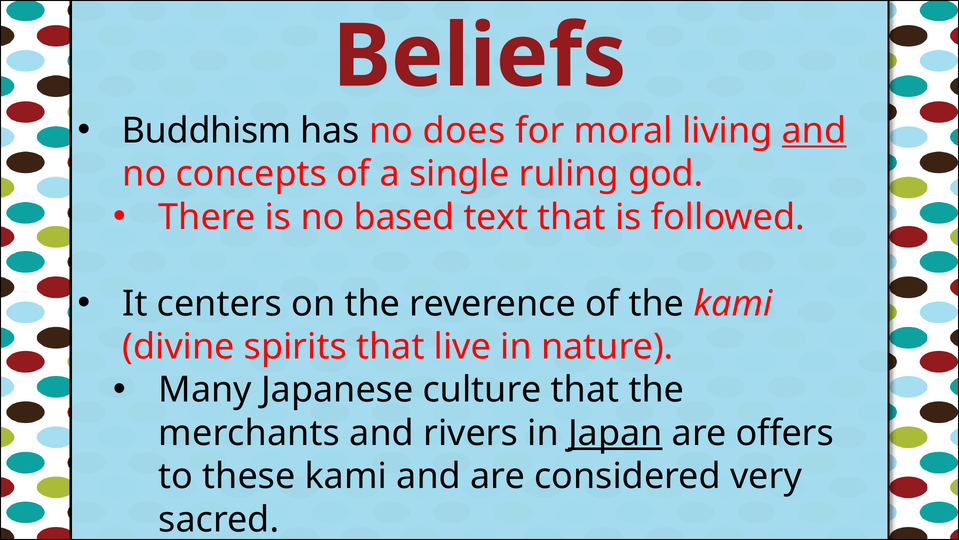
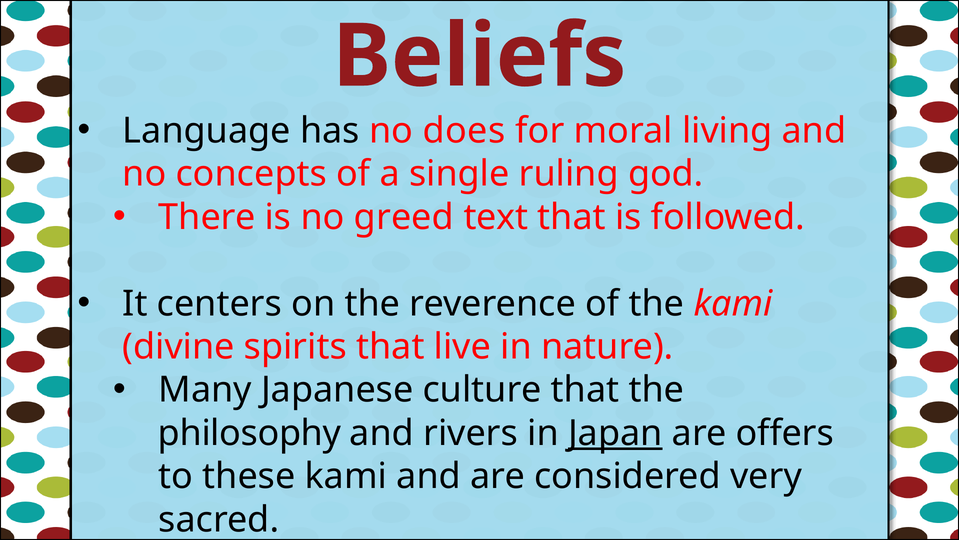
Buddhism: Buddhism -> Language (207, 131)
and underline: present -> none (814, 131)
based: based -> greed (404, 217)
merchants: merchants -> philosophy (249, 433)
